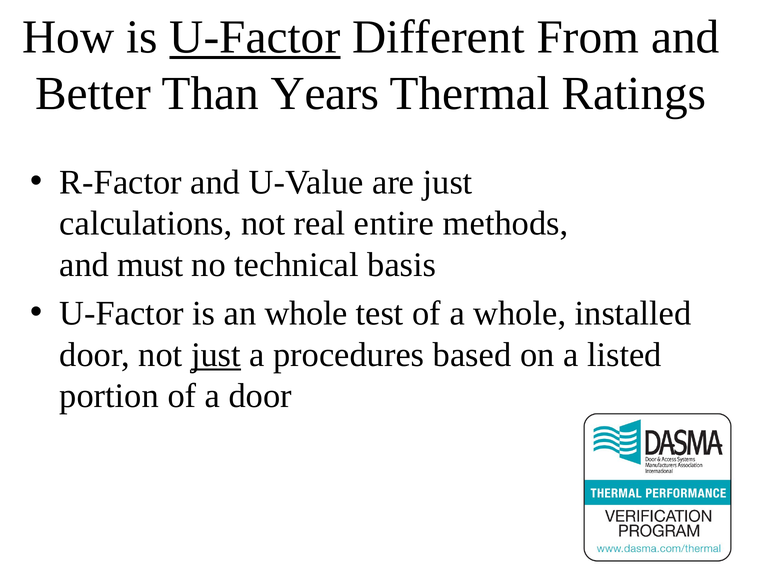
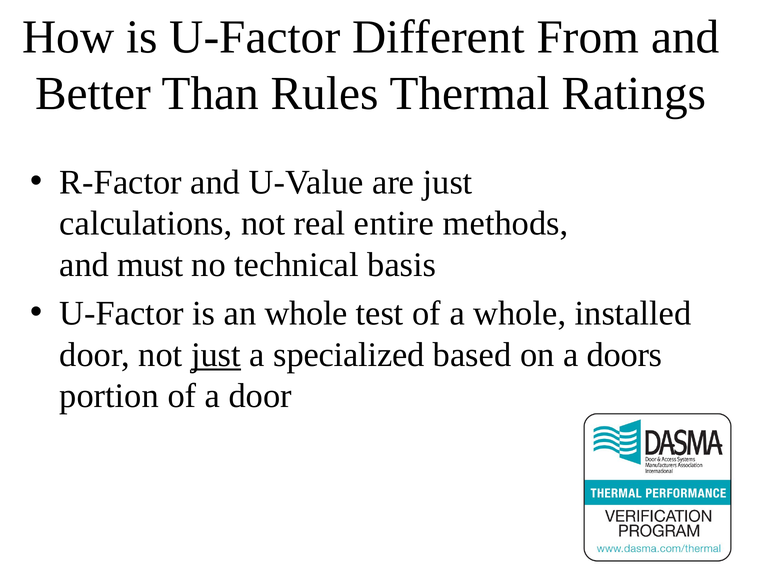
U-Factor underline: present -> none (255, 37)
Years: Years -> Rules (325, 94)
procedures: procedures -> specialized (349, 354)
listed: listed -> doors (624, 354)
